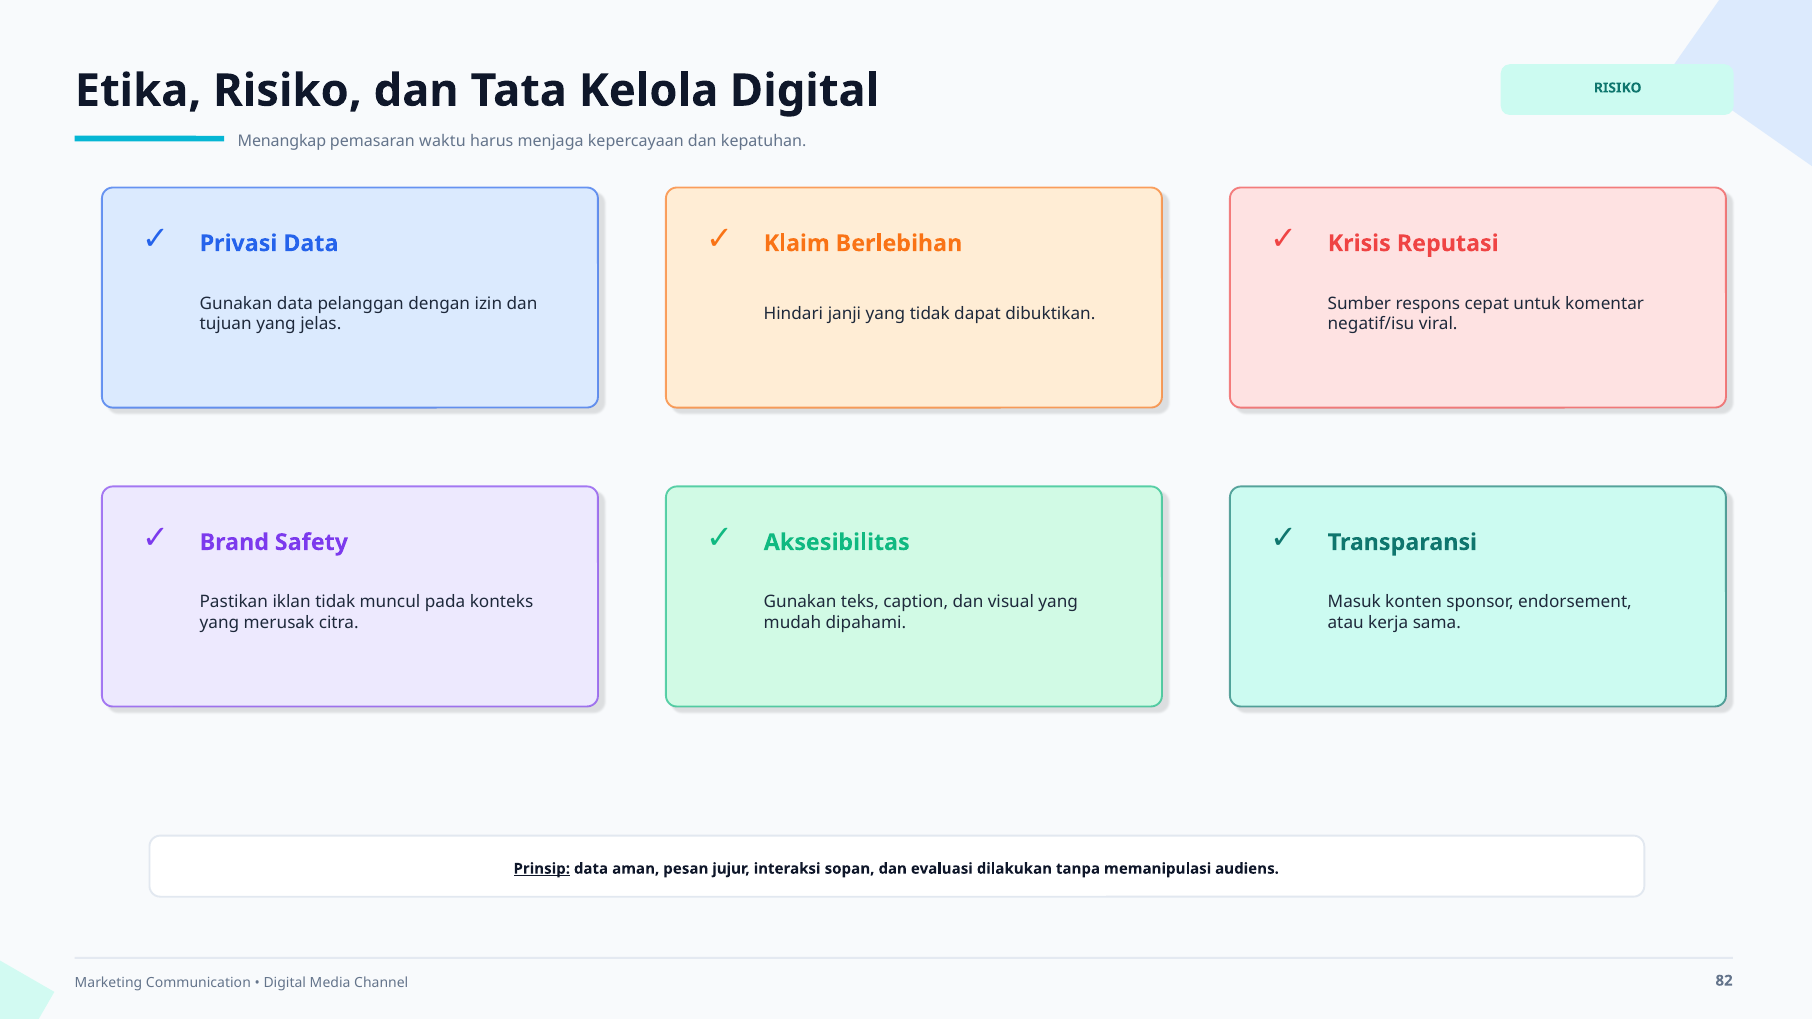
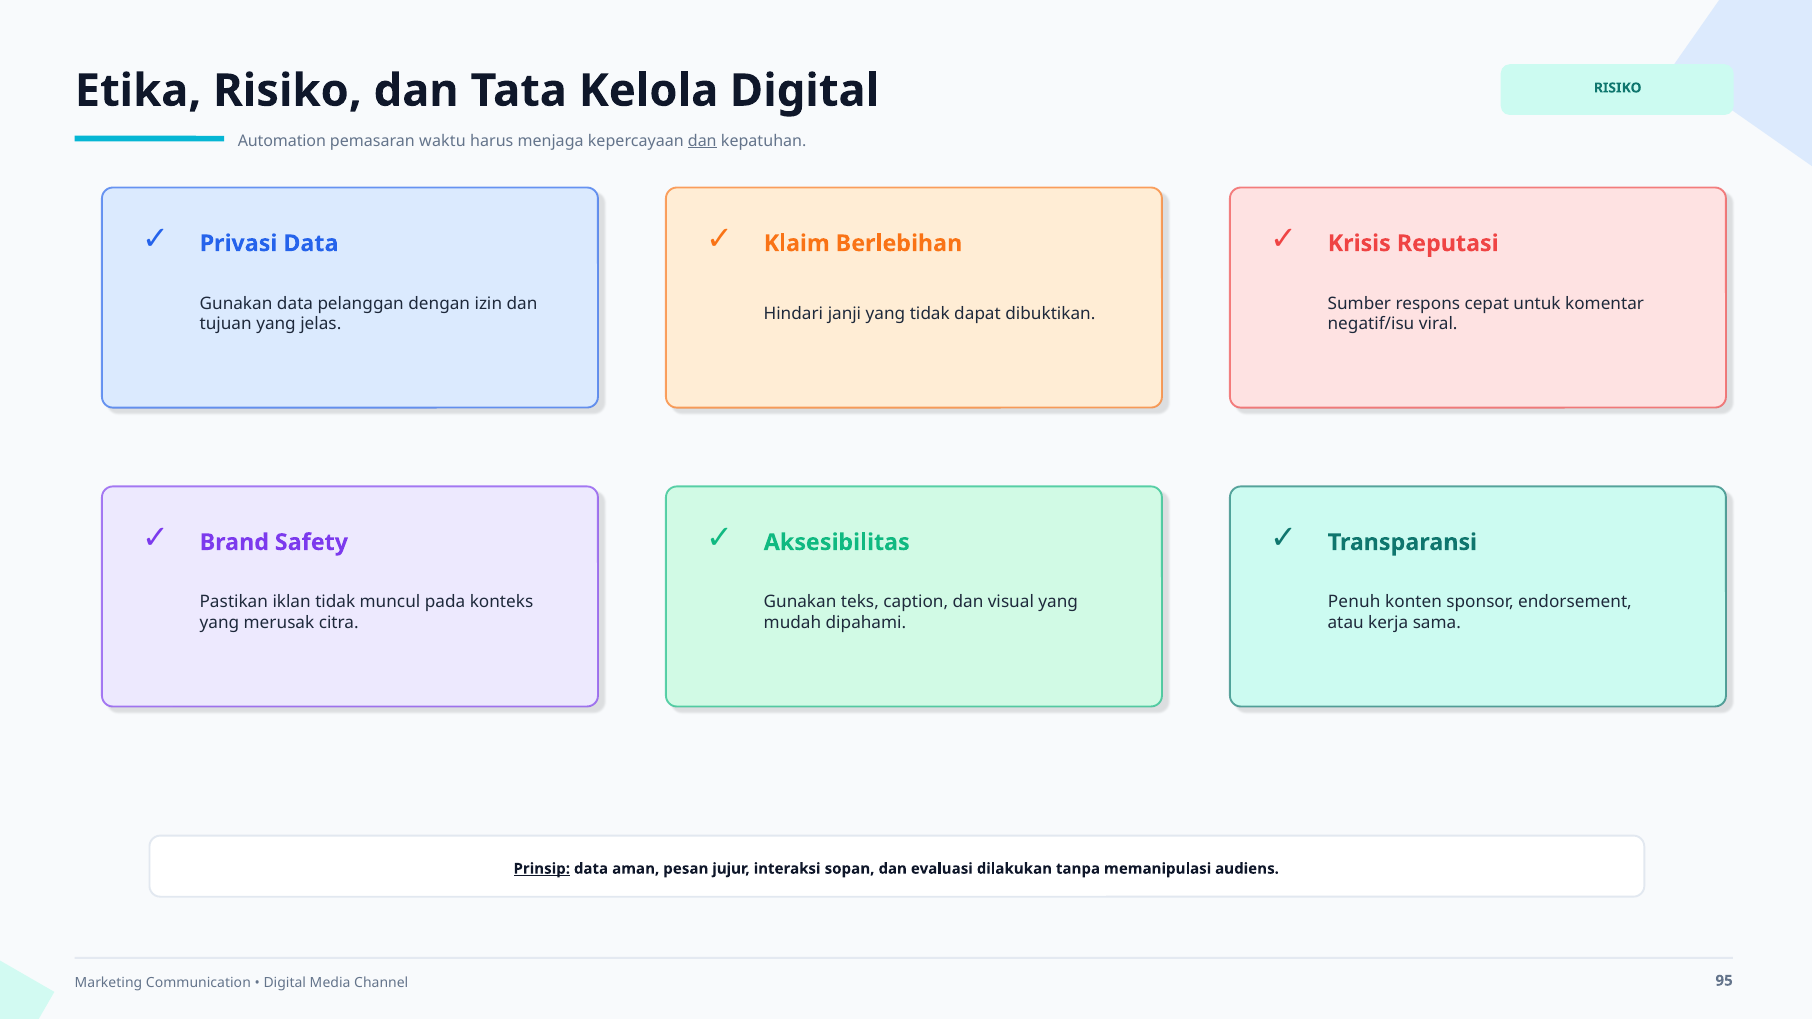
Menangkap: Menangkap -> Automation (282, 141)
dan underline: none -> present (702, 141)
Masuk: Masuk -> Penuh (1354, 602)
82: 82 -> 95 (1724, 981)
